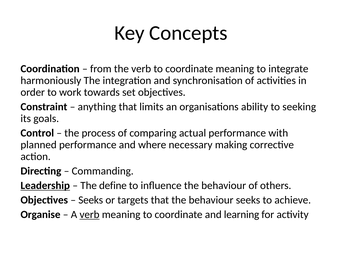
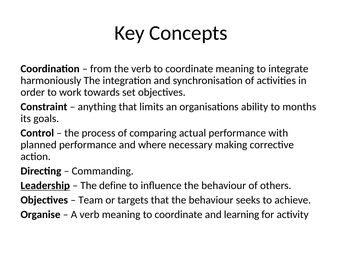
seeking: seeking -> months (299, 107)
Seeks: Seeks -> Team (91, 200)
verb underline: present -> none (90, 215)
